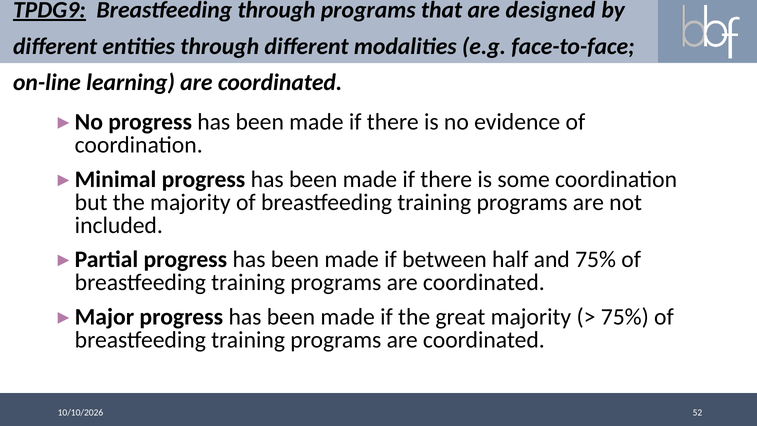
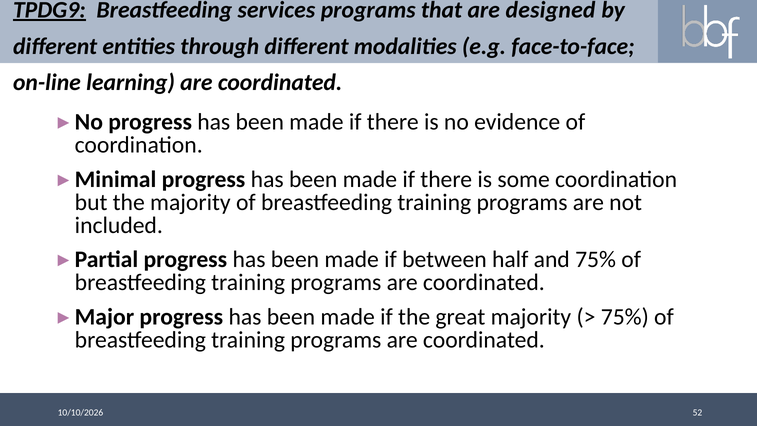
Breastfeeding through: through -> services (276, 10)
